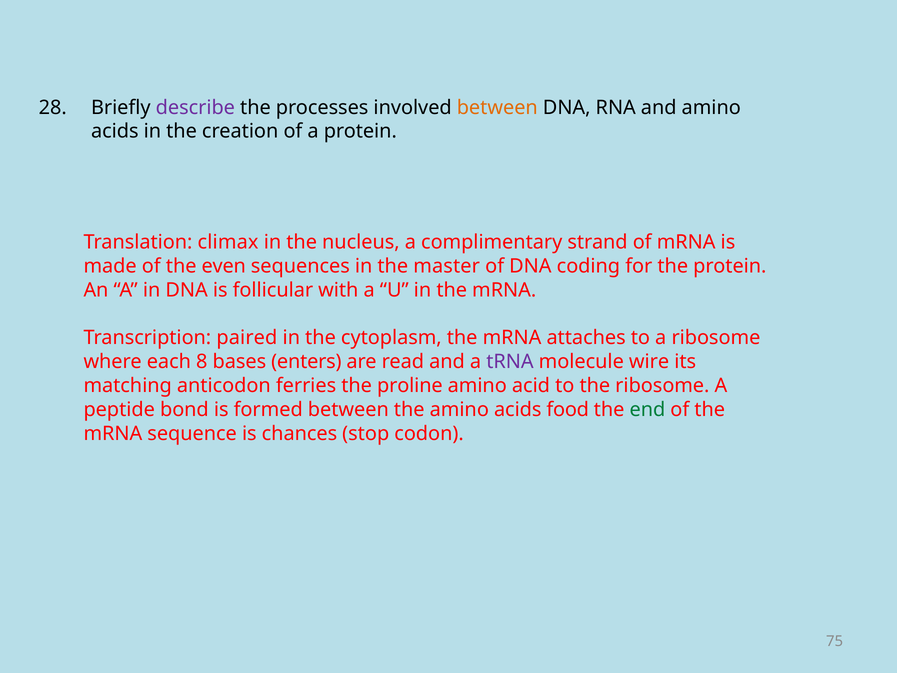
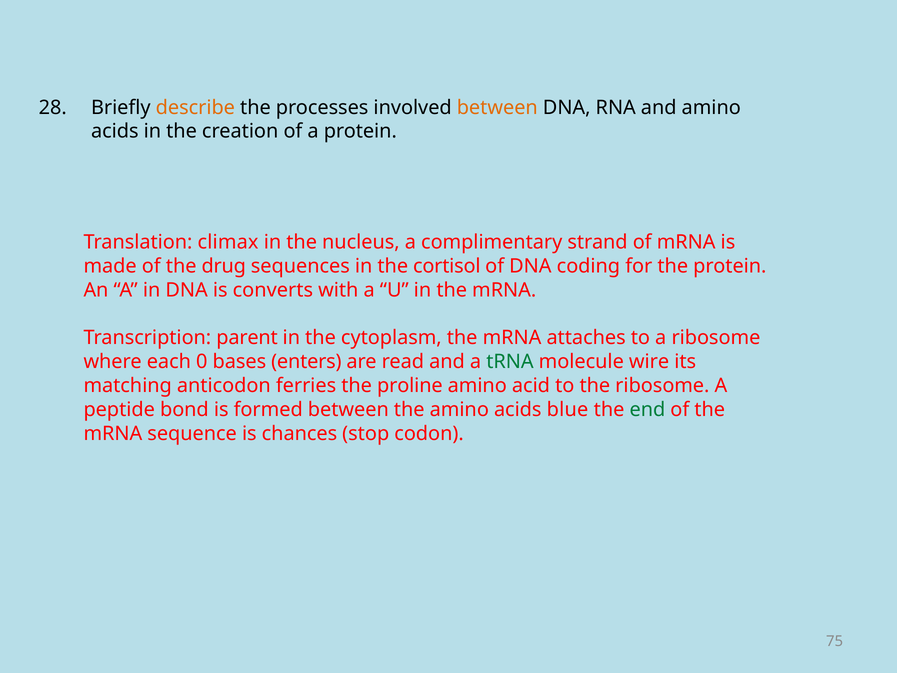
describe colour: purple -> orange (195, 107)
even: even -> drug (224, 266)
master: master -> cortisol (447, 266)
follicular: follicular -> converts (273, 290)
paired: paired -> parent (247, 338)
8: 8 -> 0 (202, 362)
tRNA colour: purple -> green (510, 362)
food: food -> blue (567, 409)
